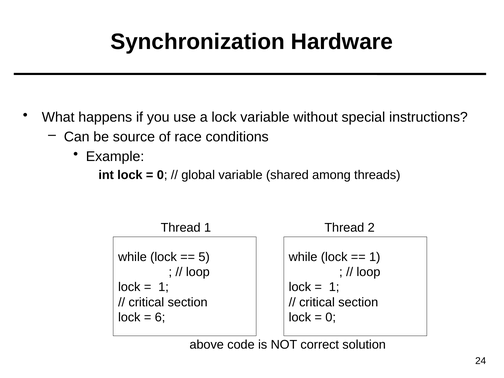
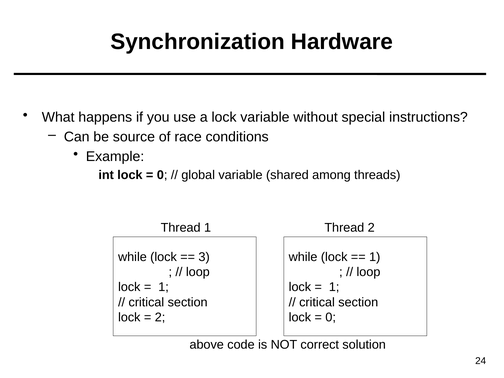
5: 5 -> 3 (204, 257)
6: 6 -> 2 (160, 317)
